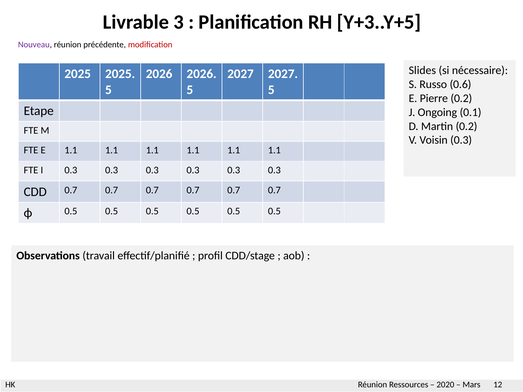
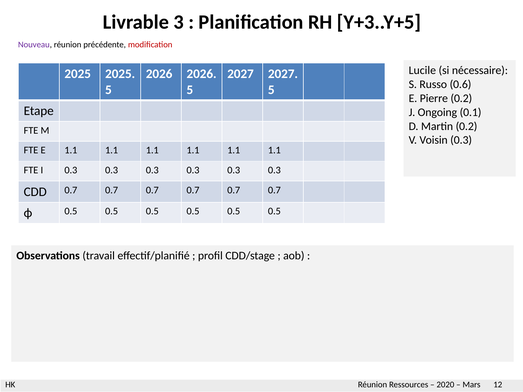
Slides: Slides -> Lucile (422, 71)
